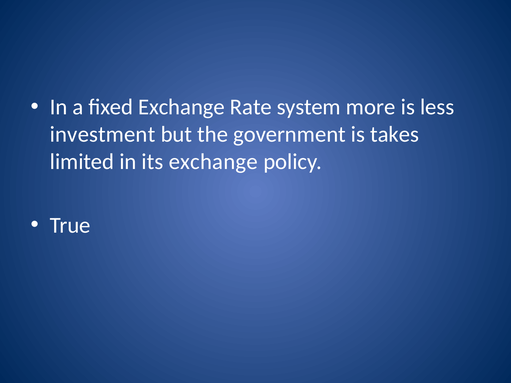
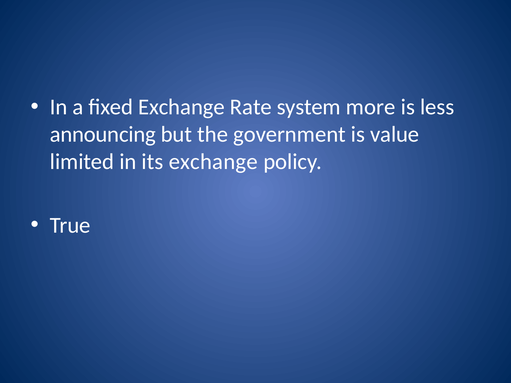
investment: investment -> announcing (103, 134)
takes: takes -> value (395, 134)
